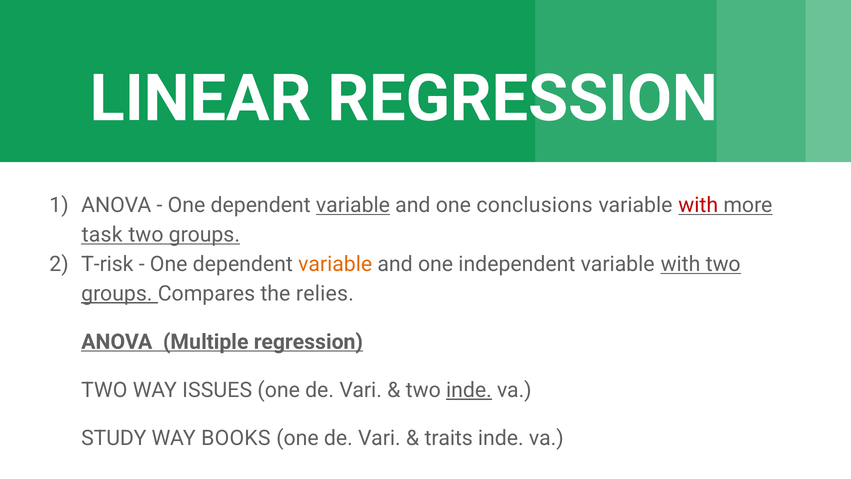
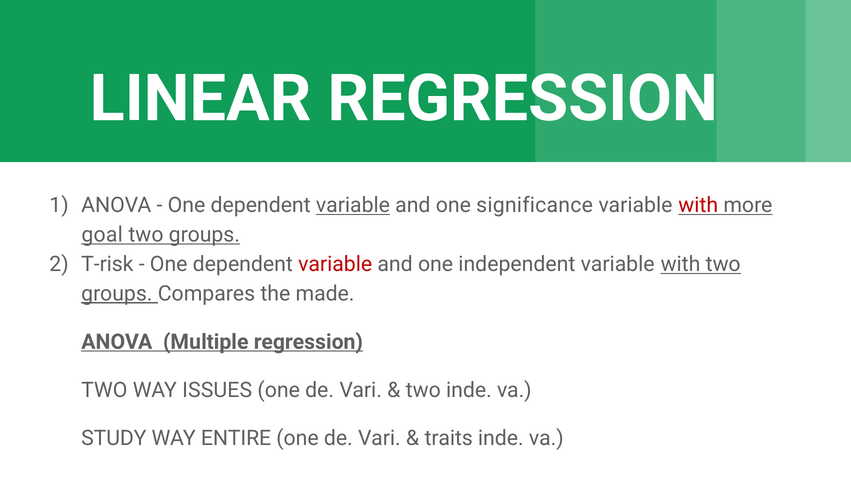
conclusions: conclusions -> significance (535, 205)
task: task -> goal (102, 235)
variable colour: orange -> red (335, 264)
relies: relies -> made (325, 293)
inde underline: present -> none (469, 390)
BOOKS: BOOKS -> ENTIRE (236, 438)
